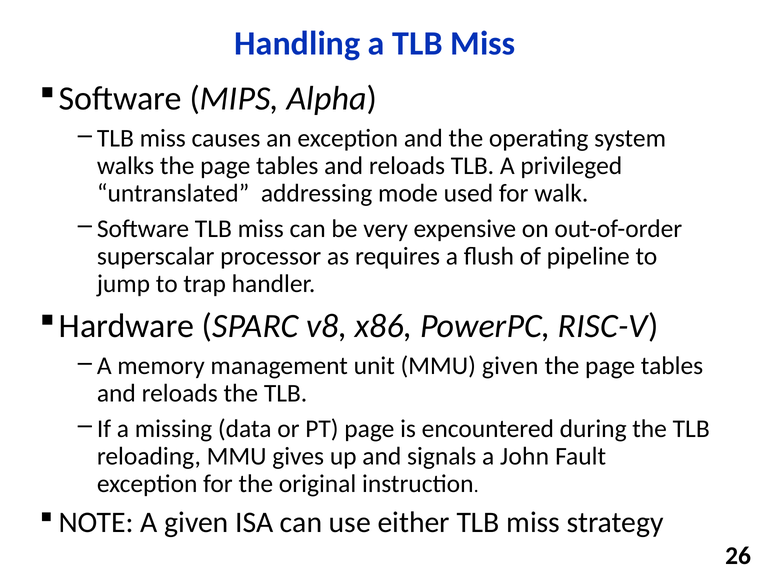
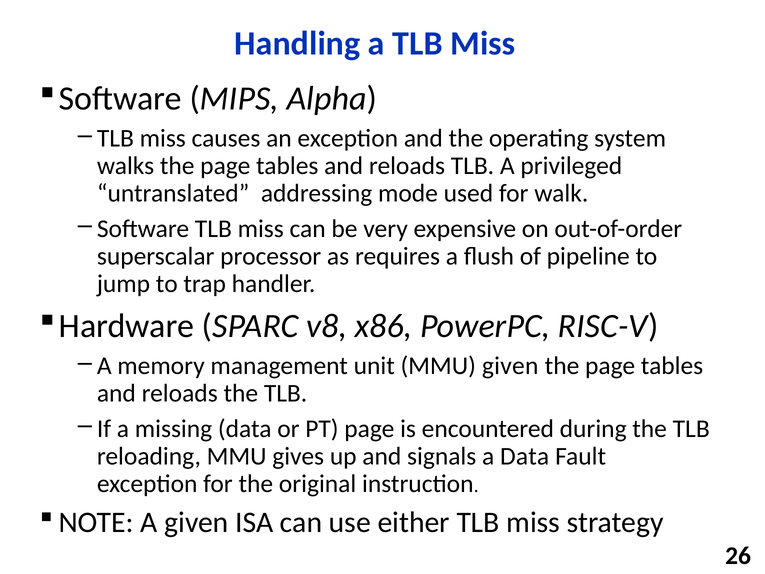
a John: John -> Data (525, 456)
